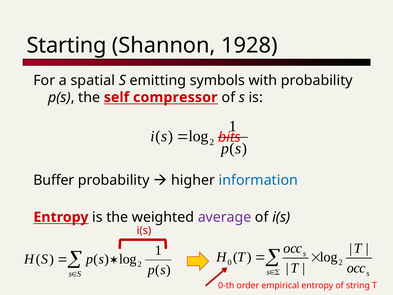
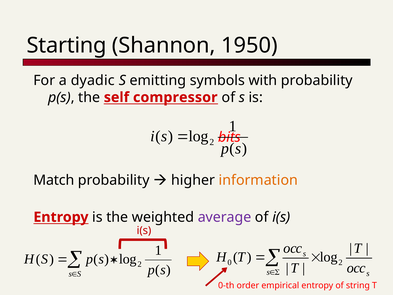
1928: 1928 -> 1950 (249, 45)
spatial: spatial -> dyadic (93, 80)
Buffer: Buffer -> Match (54, 180)
information colour: blue -> orange (258, 180)
